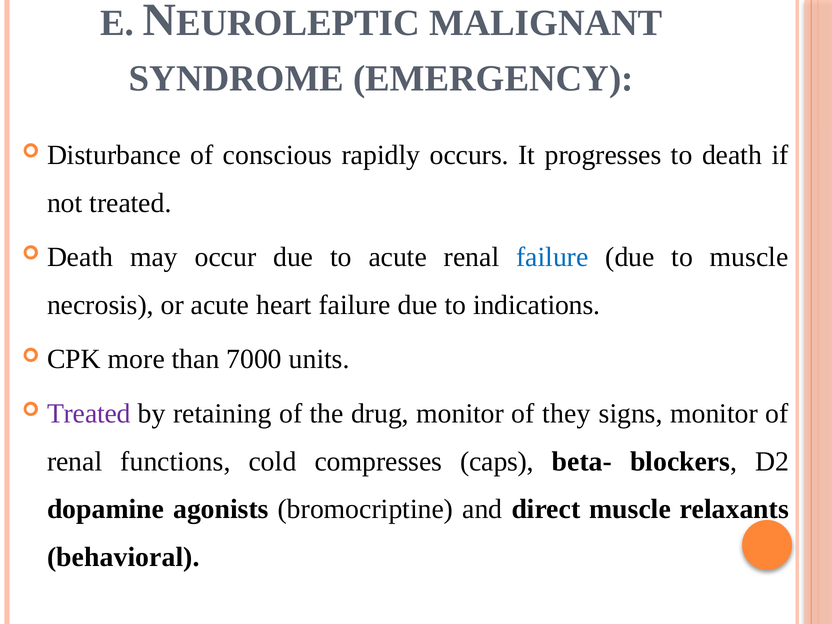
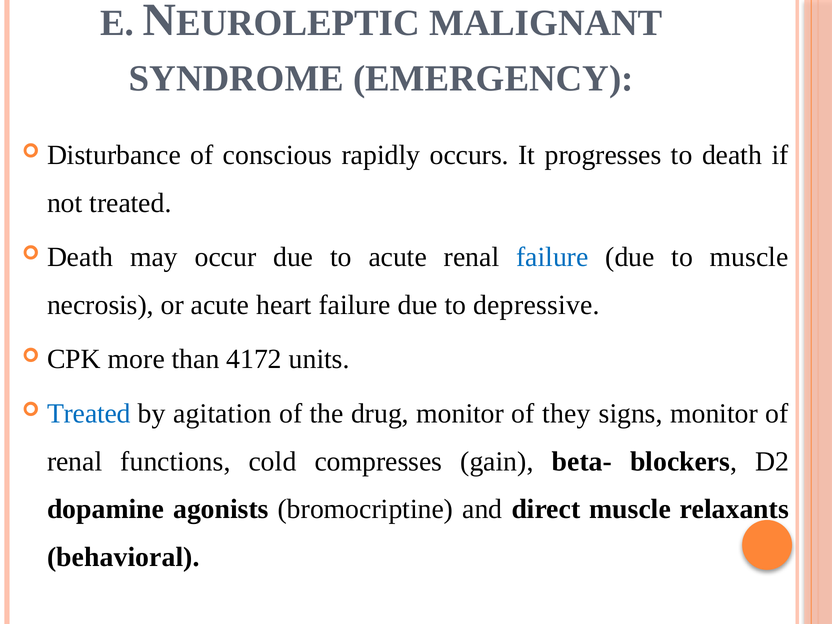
indications: indications -> depressive (537, 305)
7000: 7000 -> 4172 (254, 359)
Treated colour: purple -> blue (89, 413)
retaining: retaining -> agitation (222, 413)
caps: caps -> gain (497, 461)
